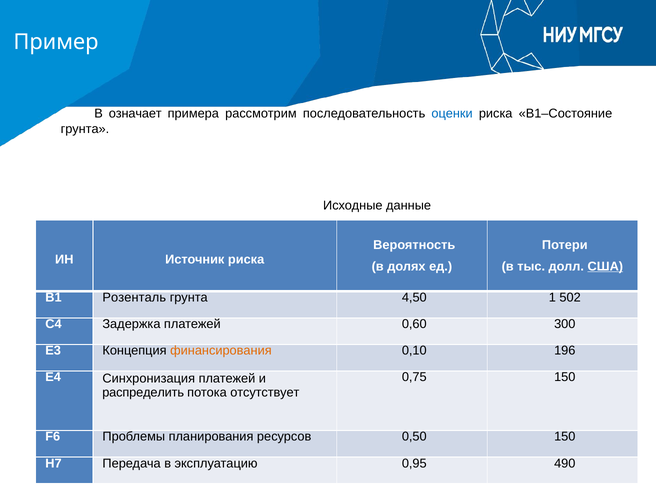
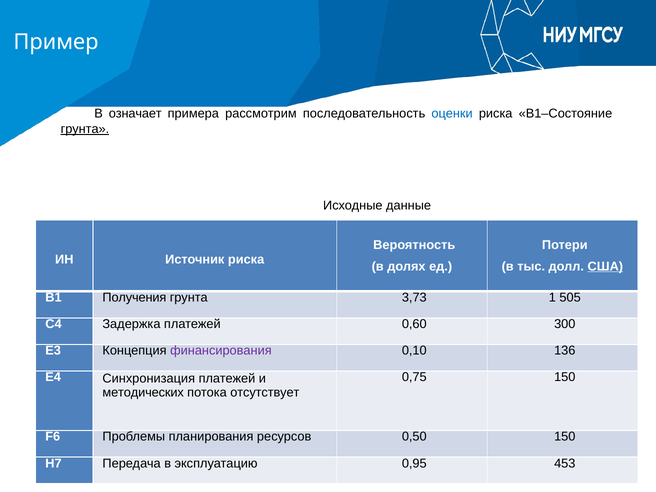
грунта underline: none -> present (85, 129)
Розенталь: Розенталь -> Получения (134, 298)
4,50: 4,50 -> 3,73 (414, 298)
502: 502 -> 505 (570, 298)
финансирования colour: orange -> purple (221, 351)
196: 196 -> 136 (565, 351)
распределить: распределить -> методических (143, 393)
490: 490 -> 453 (565, 463)
